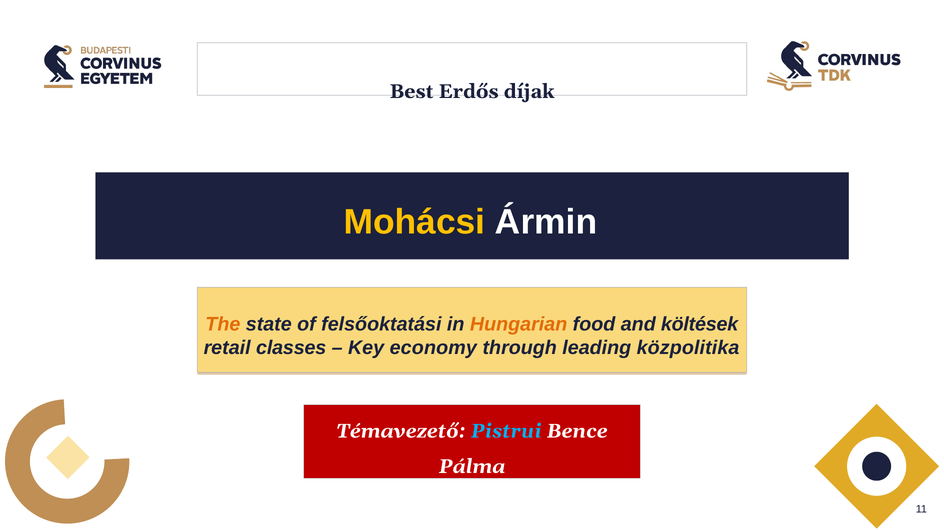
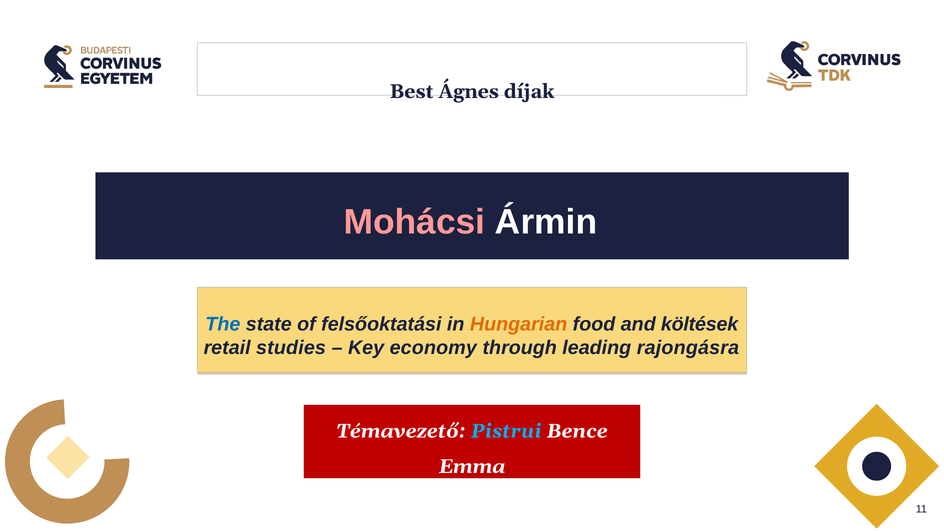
Erdős: Erdős -> Ágnes (469, 91)
Mohácsi colour: yellow -> pink (414, 222)
The colour: orange -> blue (223, 324)
classes: classes -> studies (291, 348)
közpolitika: közpolitika -> rajongásra (688, 348)
Pálma: Pálma -> Emma (472, 466)
